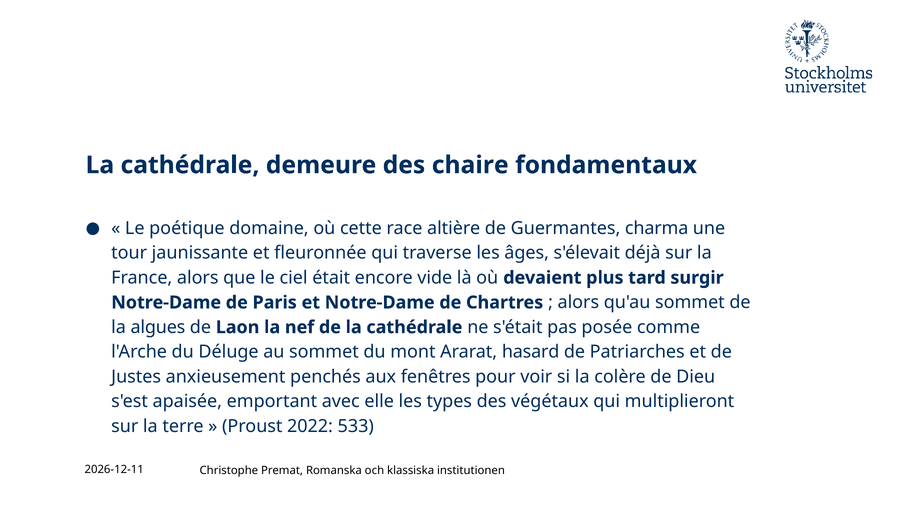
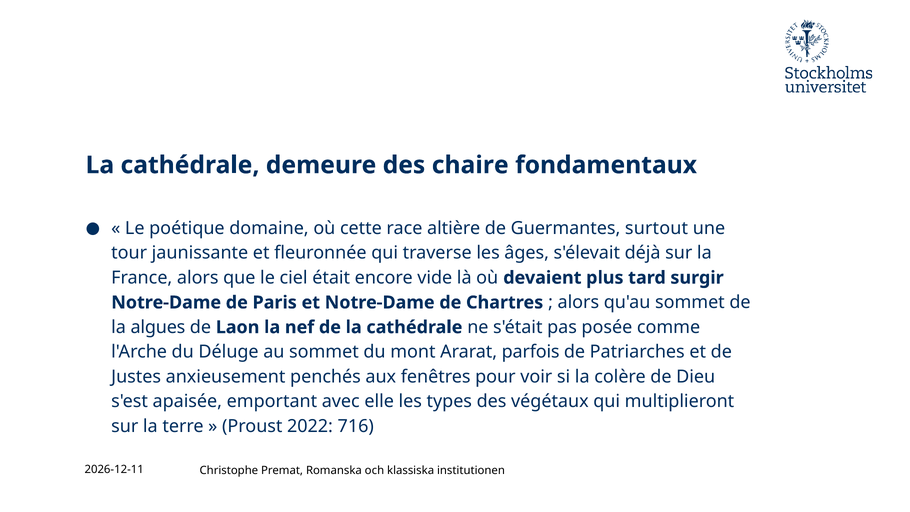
charma: charma -> surtout (657, 228)
hasard: hasard -> parfois (531, 352)
533: 533 -> 716 (356, 426)
